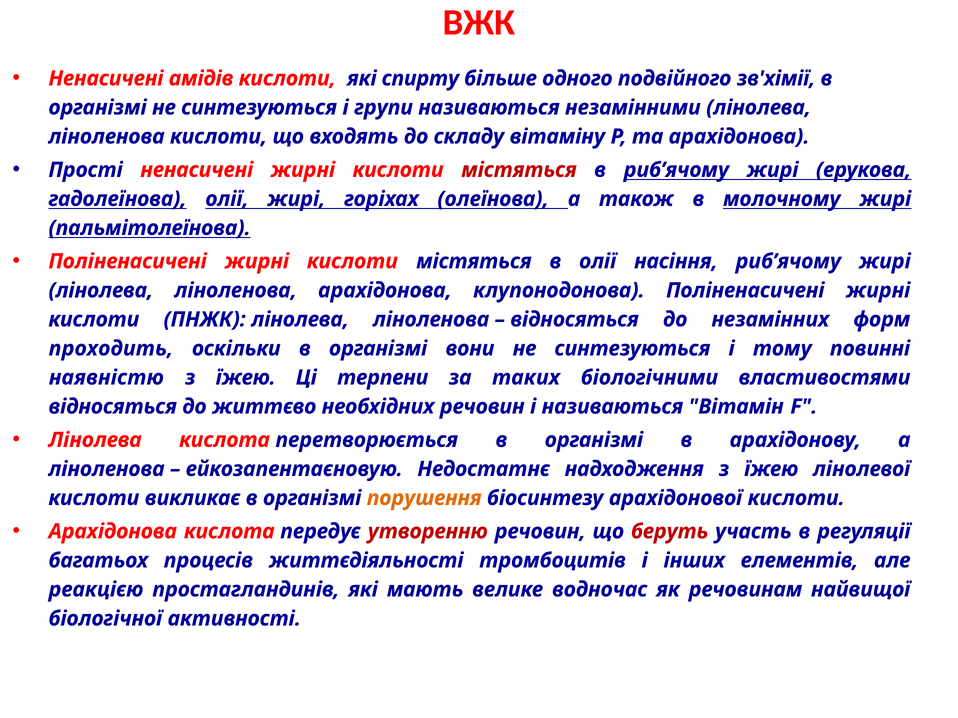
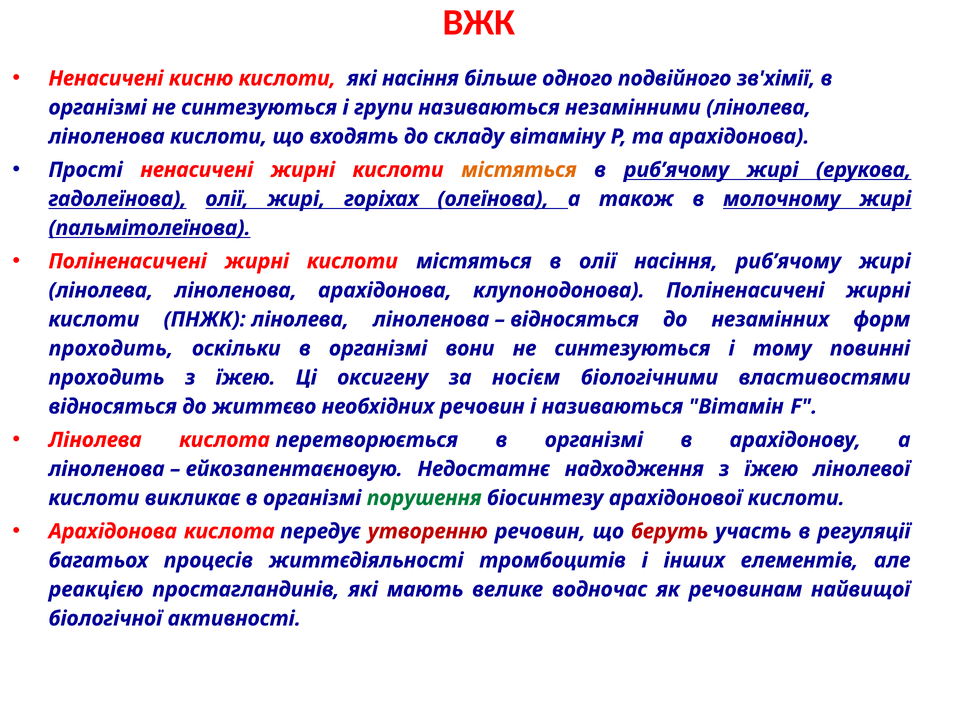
амідів: амідів -> кисню (201, 78)
які спирту: спирту -> насіння (420, 78)
містяться colour: red -> orange (519, 170)
наявністю: наявністю -> проходить (106, 378)
терпени: терпени -> оксигену (383, 378)
таких: таких -> носієм (526, 378)
порушення colour: orange -> green (424, 498)
